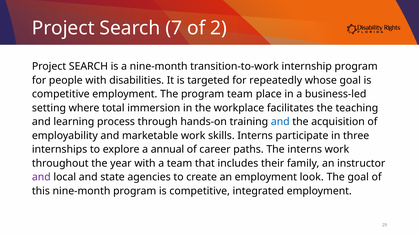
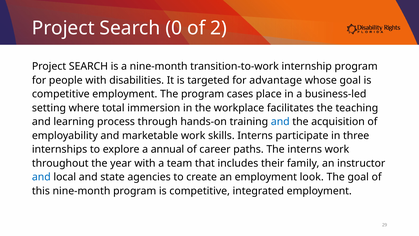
7: 7 -> 0 (174, 28)
repeatedly: repeatedly -> advantage (276, 80)
program team: team -> cases (240, 94)
and colour: purple -> blue (41, 177)
